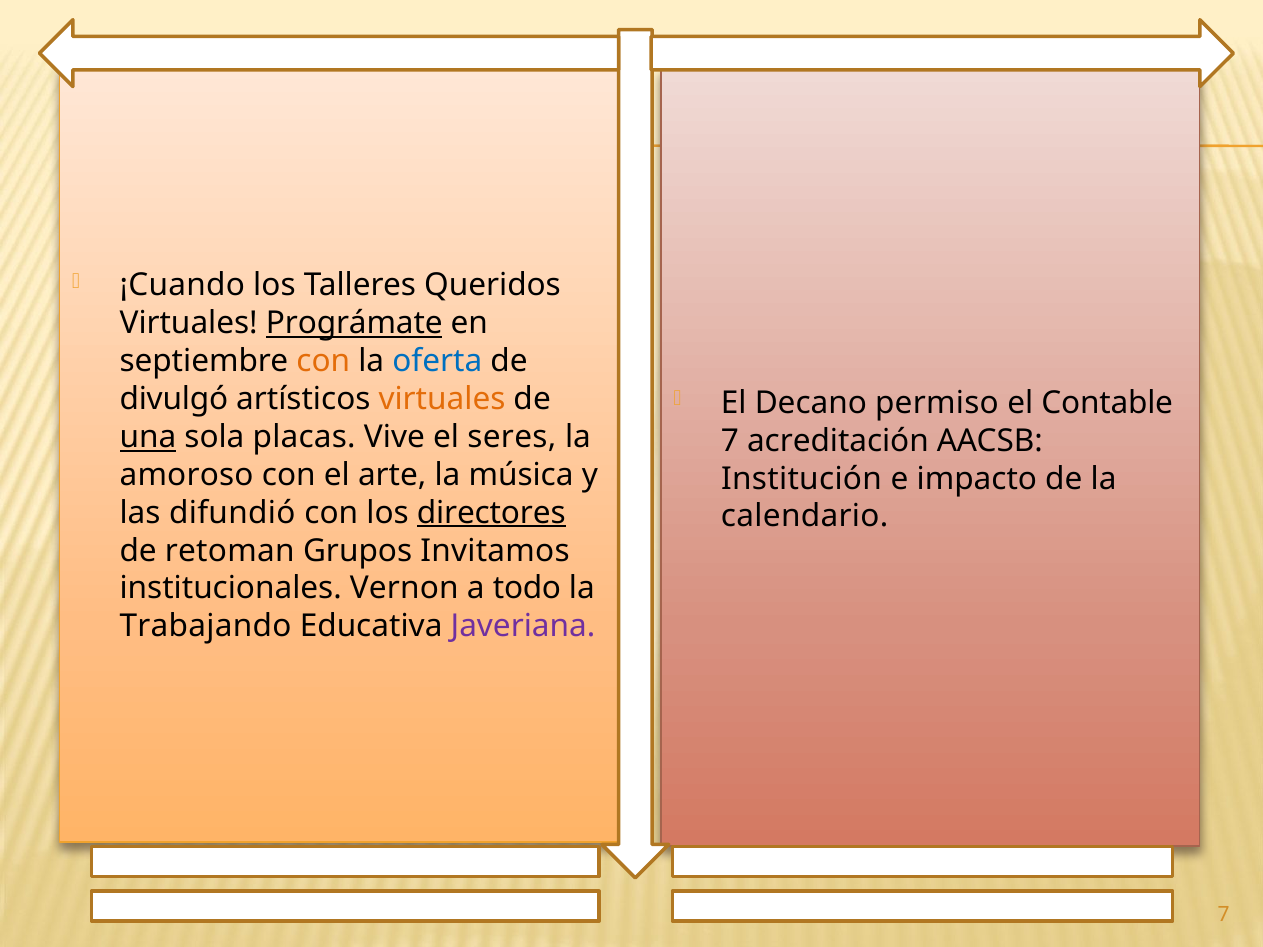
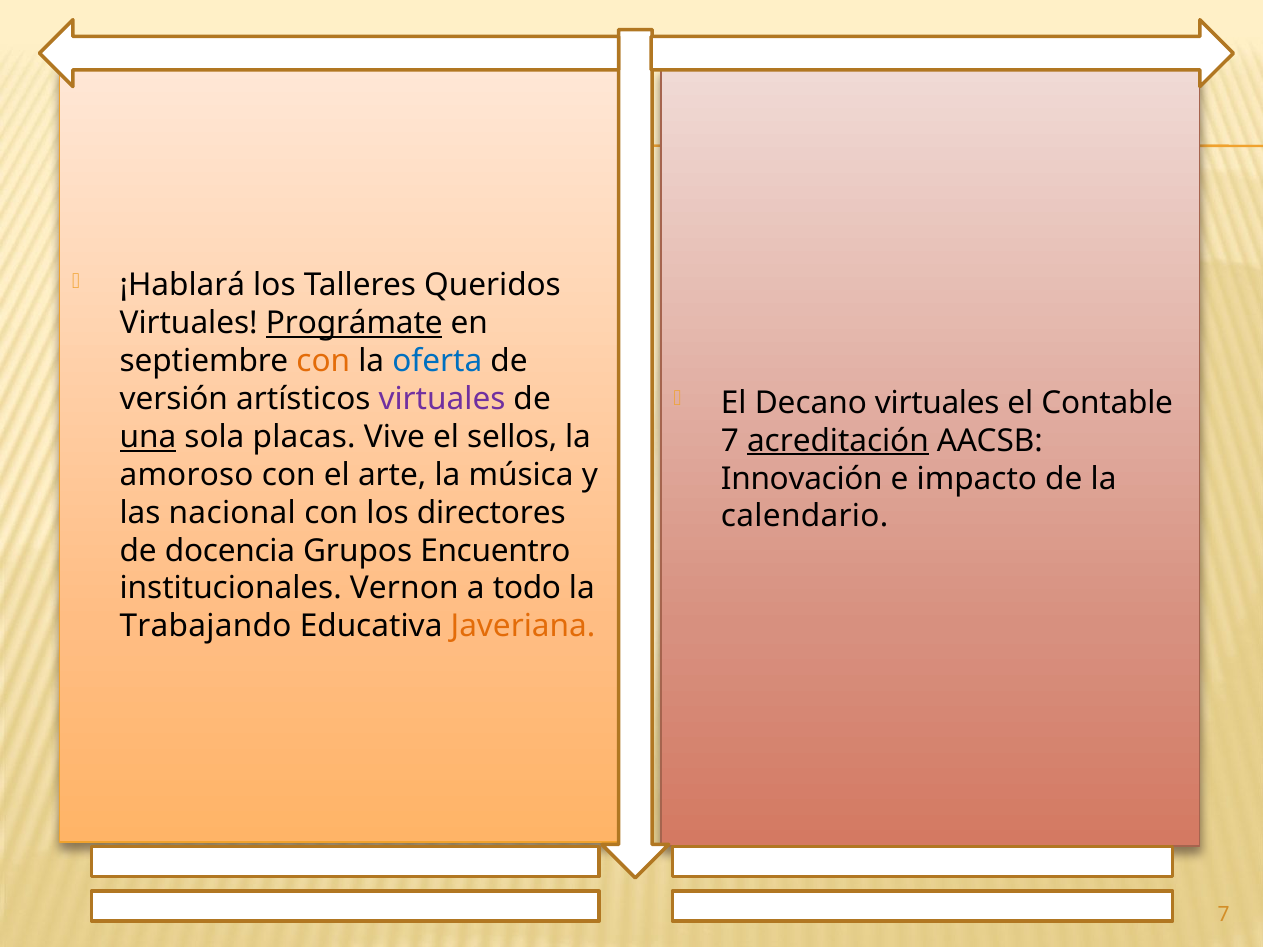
¡Cuando: ¡Cuando -> ¡Hablará (182, 286)
divulgó: divulgó -> versión (174, 399)
virtuales colour: orange -> purple (442, 399)
Decano permiso: permiso -> virtuales (937, 403)
seres: seres -> sellos (512, 437)
acreditación underline: none -> present (838, 441)
Institución: Institución -> Innovación (802, 479)
difundió: difundió -> nacional (232, 513)
directores underline: present -> none (491, 513)
retoman: retoman -> docencia (230, 551)
Invitamos: Invitamos -> Encuentro (495, 551)
Javeriana colour: purple -> orange (523, 627)
